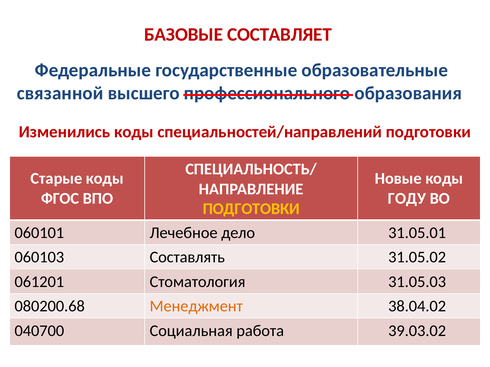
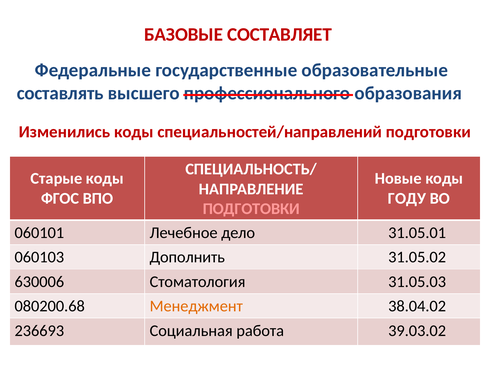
связанной: связанной -> составлять (60, 93)
ПОДГОТОВКИ colour: yellow -> pink (251, 209)
Составлять: Составлять -> Дополнить (187, 258)
061201: 061201 -> 630006 (39, 282)
040700: 040700 -> 236693 (39, 331)
